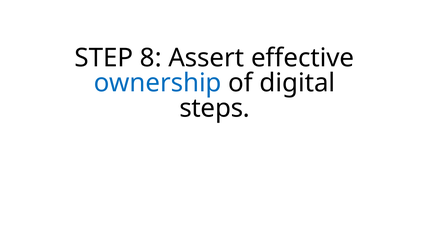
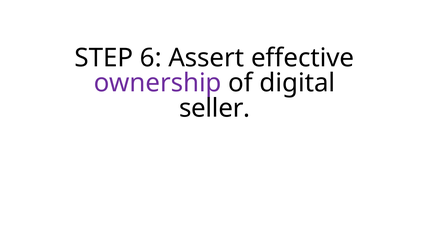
8: 8 -> 6 (151, 58)
ownership colour: blue -> purple (158, 83)
steps: steps -> seller (215, 108)
